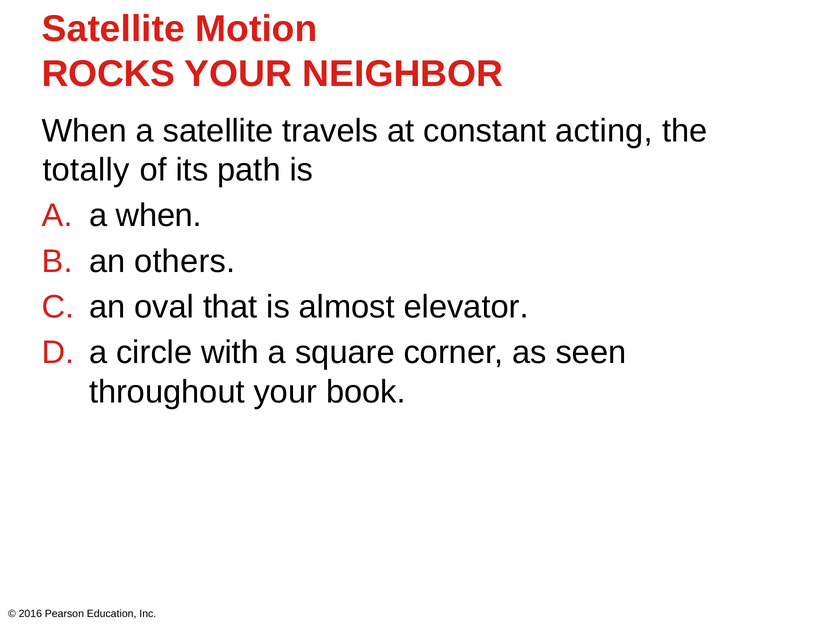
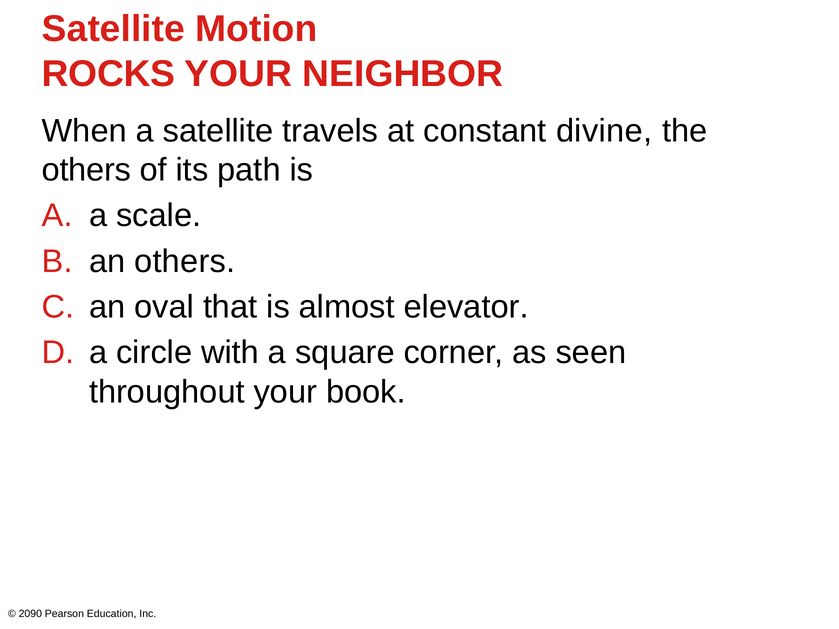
acting: acting -> divine (604, 131)
totally: totally -> others (86, 170)
a when: when -> scale (159, 216)
2016: 2016 -> 2090 (30, 614)
